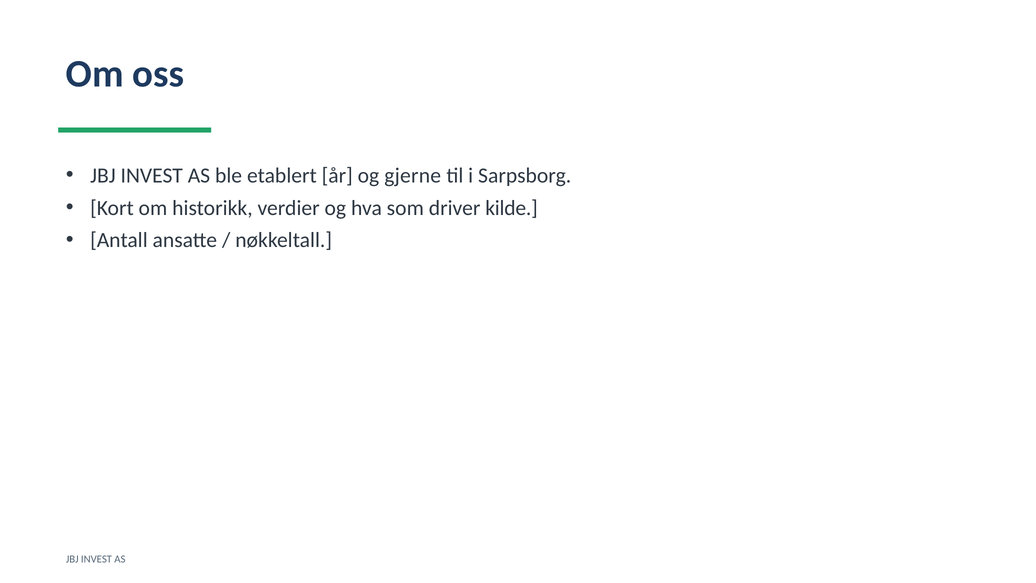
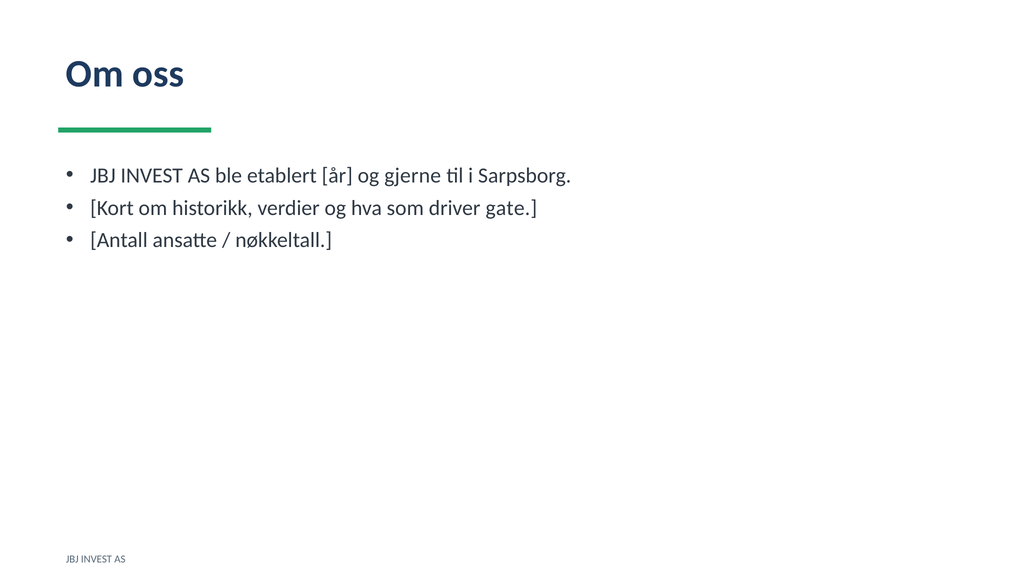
kilde: kilde -> gate (511, 208)
